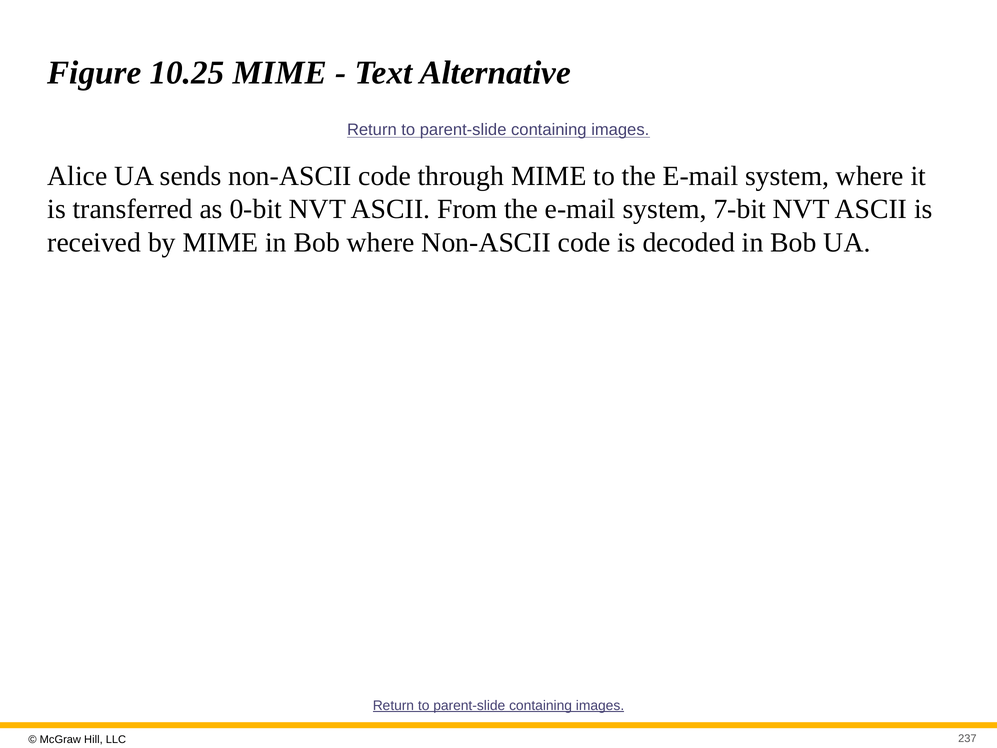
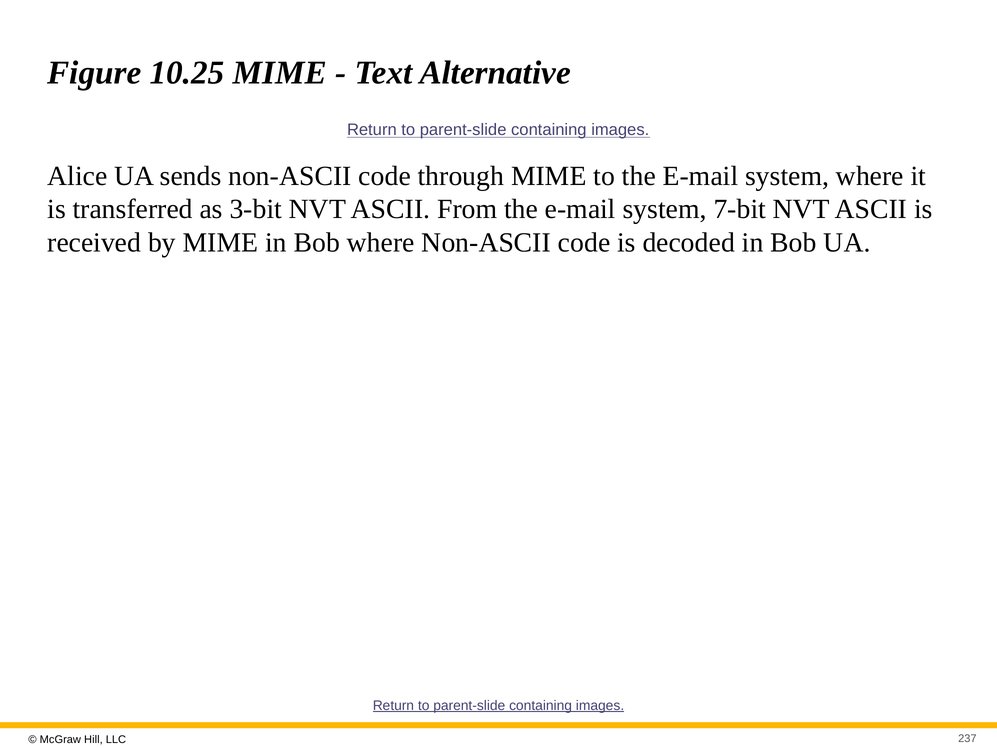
0-bit: 0-bit -> 3-bit (256, 209)
